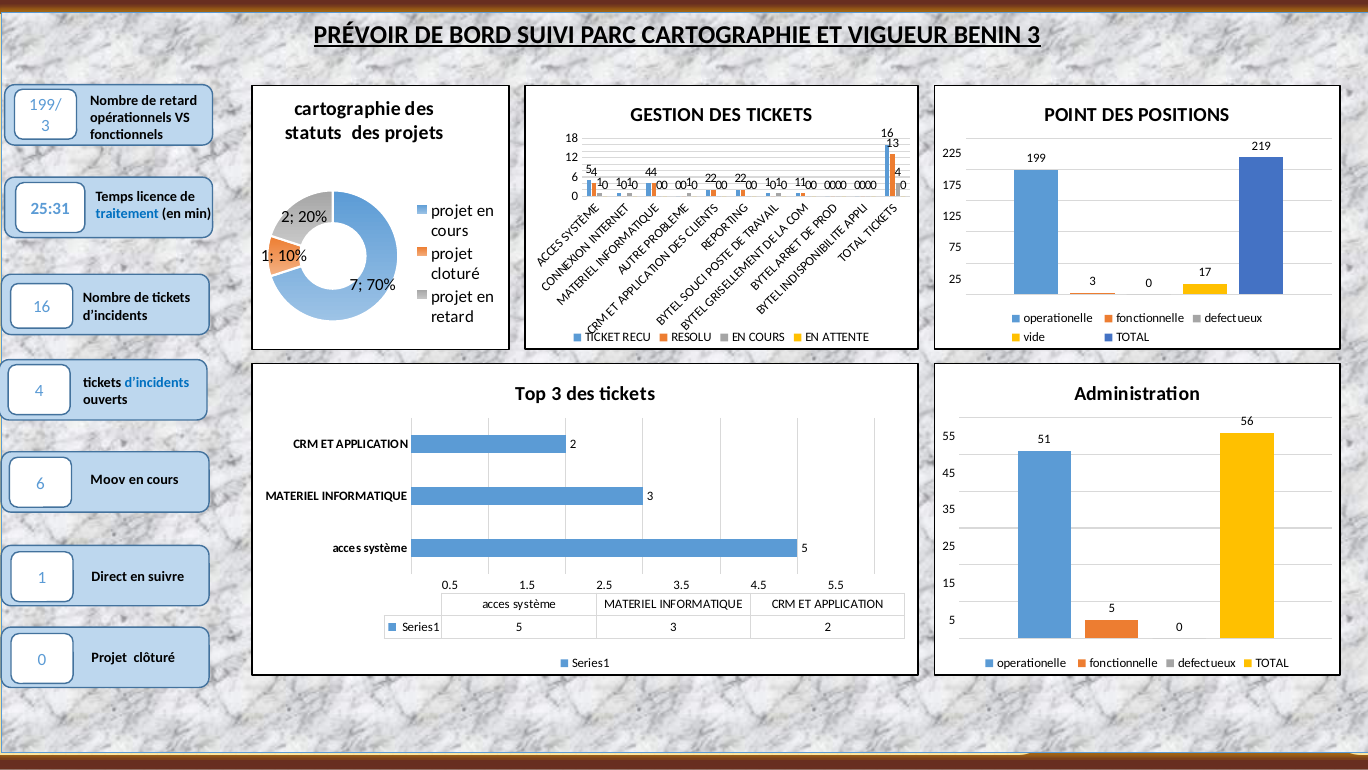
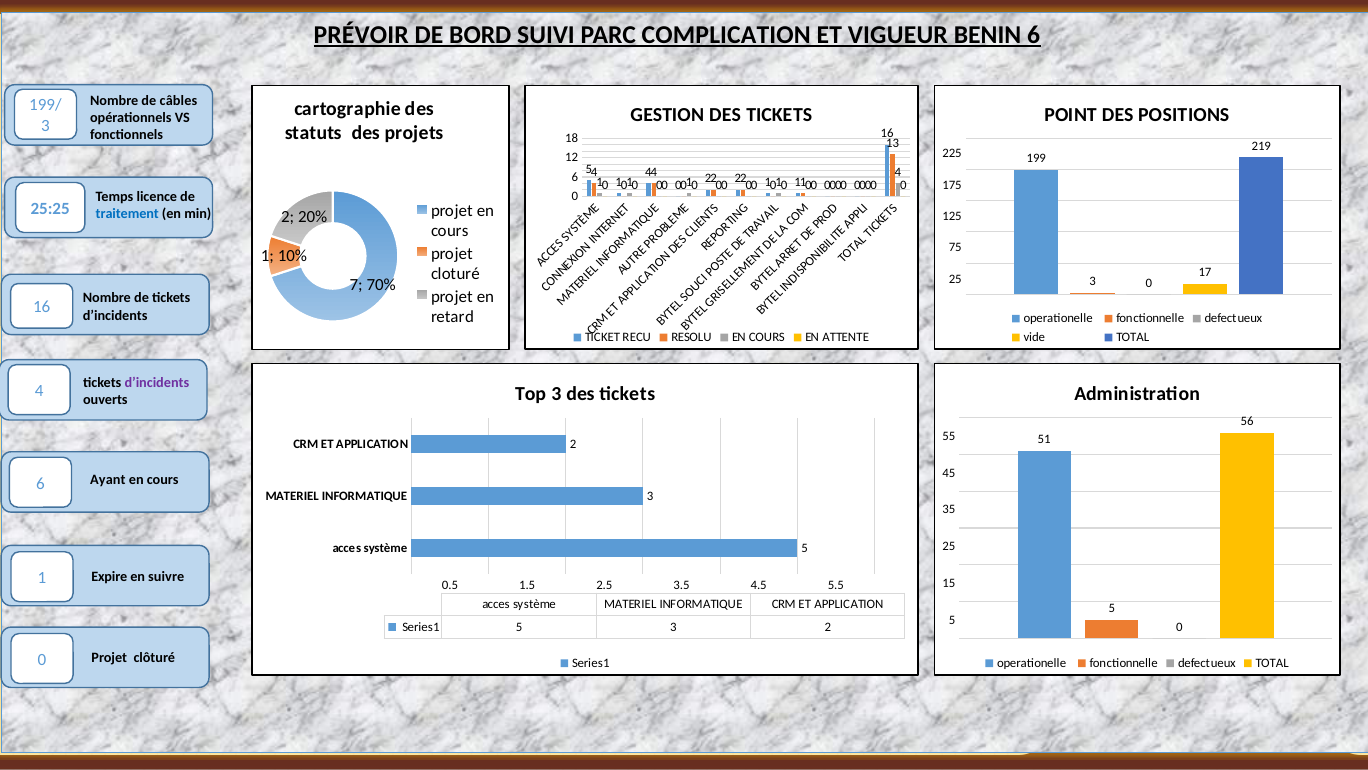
PARC CARTOGRAPHIE: CARTOGRAPHIE -> COMPLICATION (726, 35)
BENIN 3: 3 -> 6 (1034, 35)
de retard: retard -> câbles (179, 101)
25:31: 25:31 -> 25:25 (50, 209)
d’incidents colour: blue -> purple (157, 383)
Moov: Moov -> Ayant (108, 479)
Direct: Direct -> Expire (109, 576)
